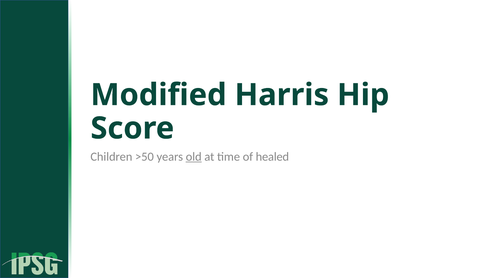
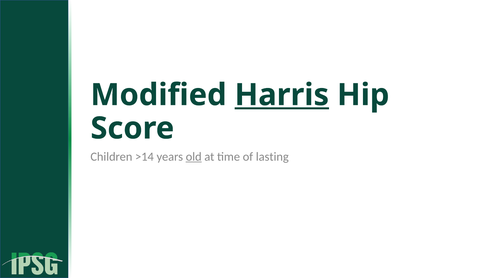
Harris underline: none -> present (282, 95)
>50: >50 -> >14 (144, 157)
healed: healed -> lasting (272, 157)
